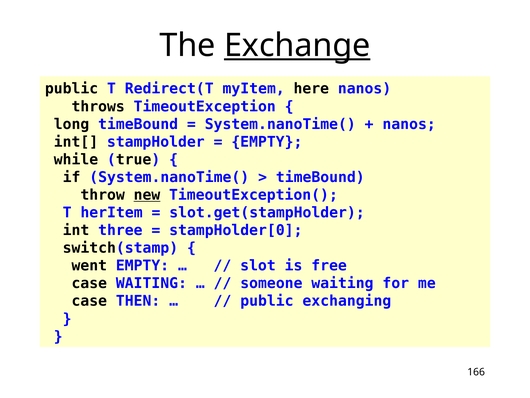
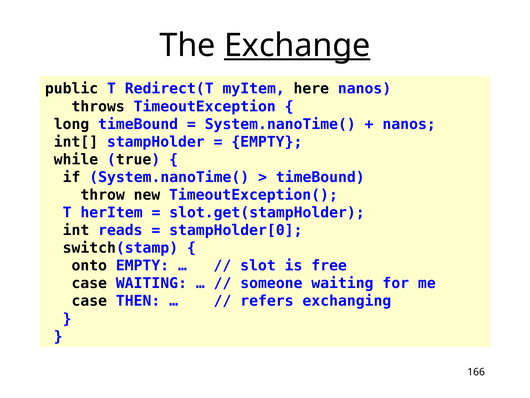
new underline: present -> none (147, 195)
three: three -> reads (120, 230)
went: went -> onto (89, 265)
public: public -> refers (267, 301)
